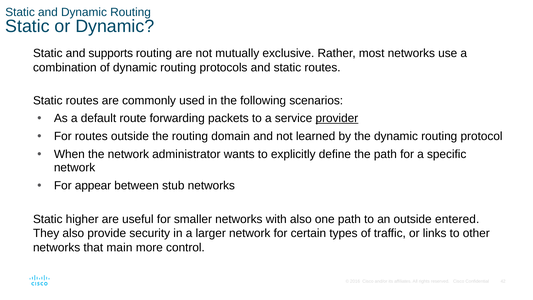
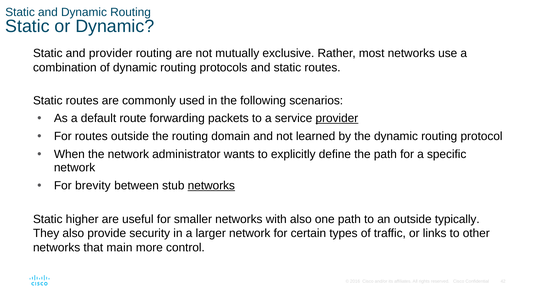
and supports: supports -> provider (111, 53)
appear: appear -> brevity (93, 186)
networks underline: none -> present (211, 186)
entered: entered -> typically (457, 219)
